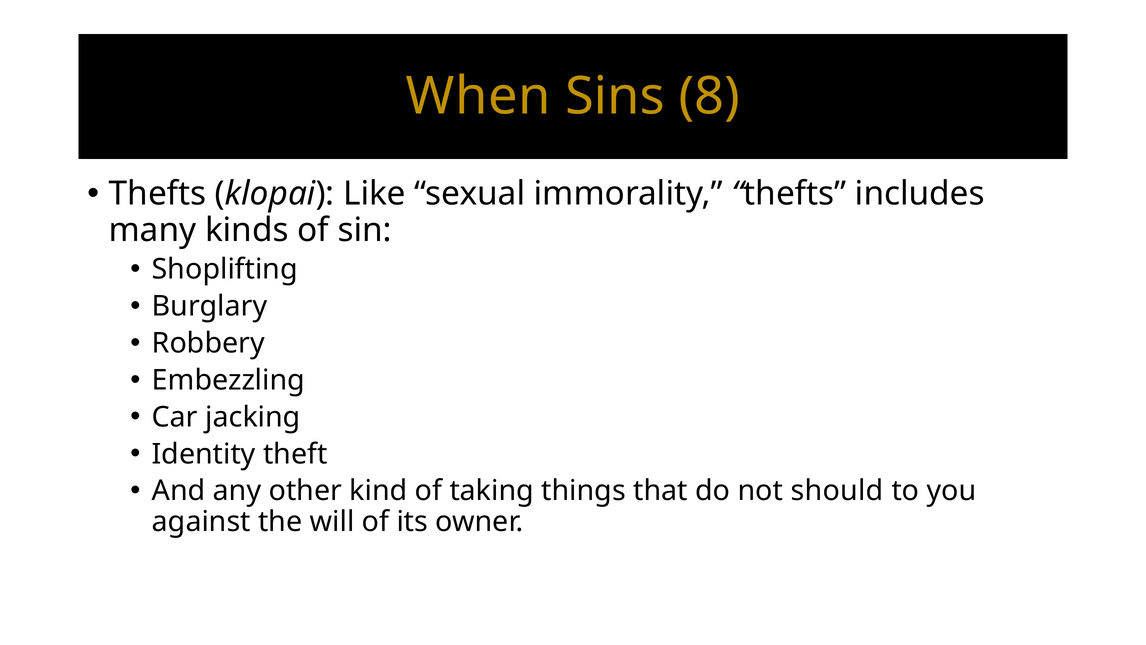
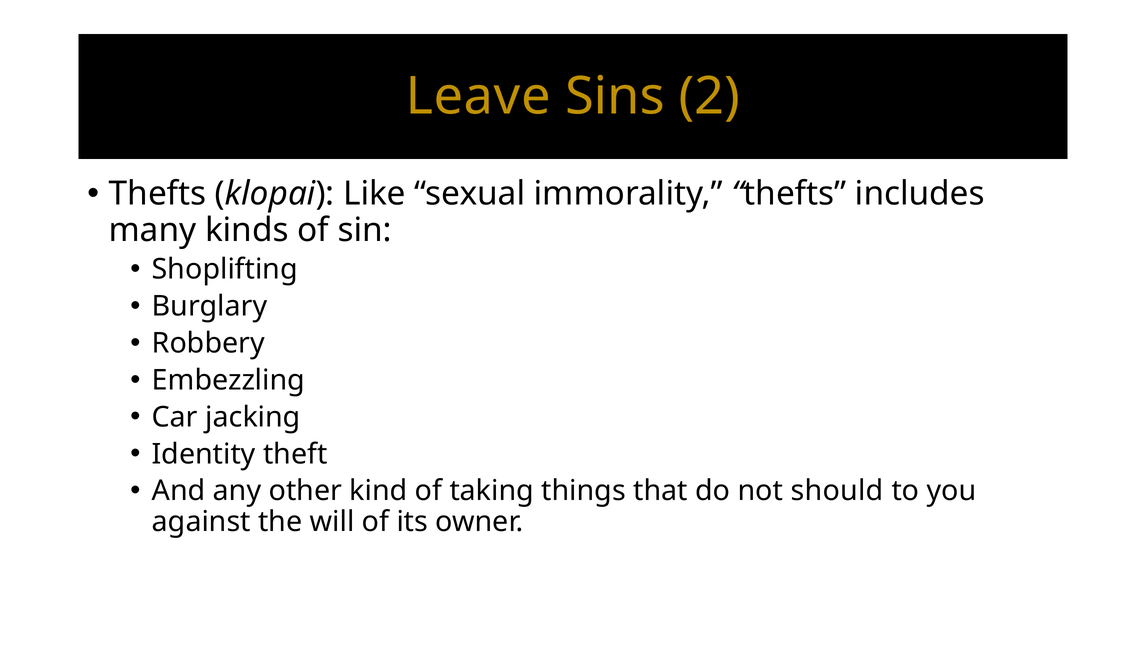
When: When -> Leave (478, 96)
8: 8 -> 2 (709, 96)
